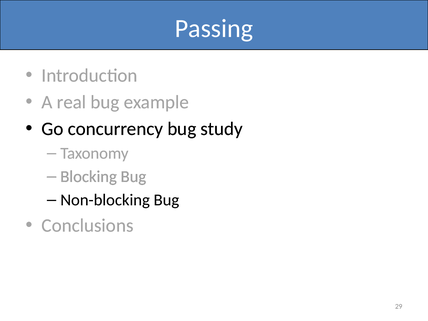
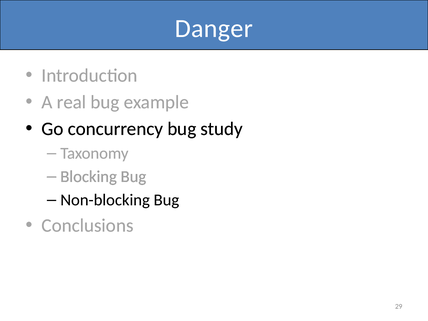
Passing: Passing -> Danger (214, 29)
